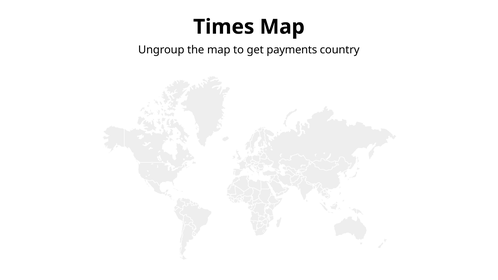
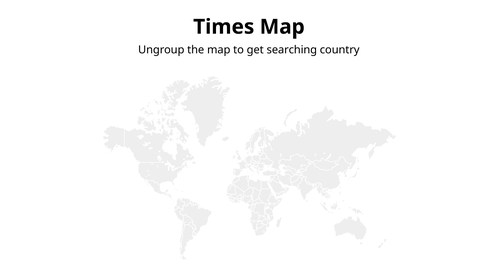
payments: payments -> searching (292, 50)
